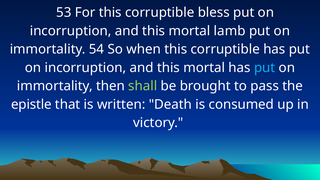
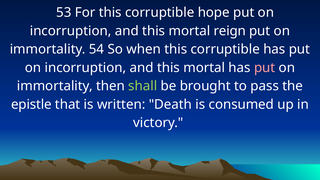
bless: bless -> hope (214, 12)
lamb: lamb -> reign (230, 31)
put colour: light blue -> pink (265, 68)
